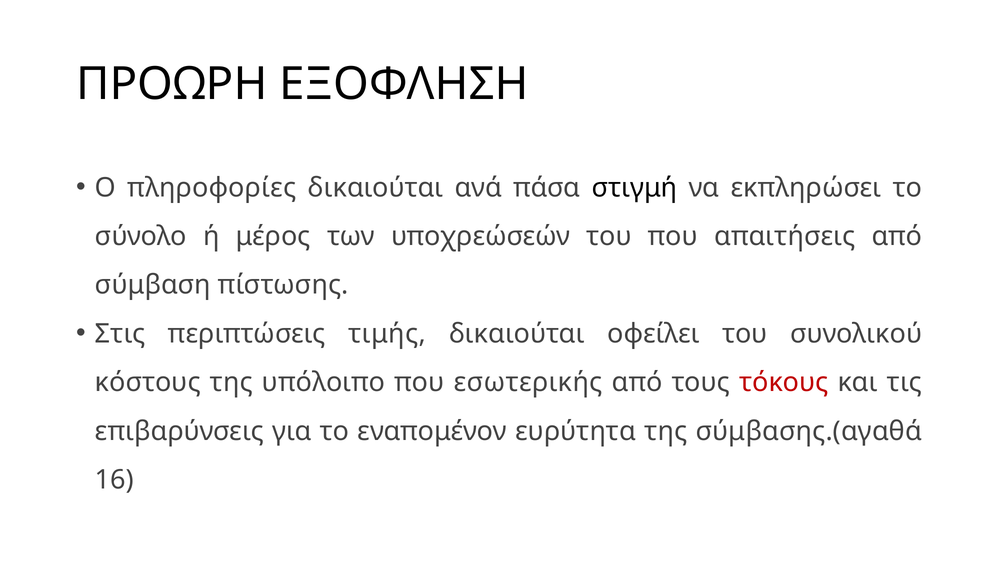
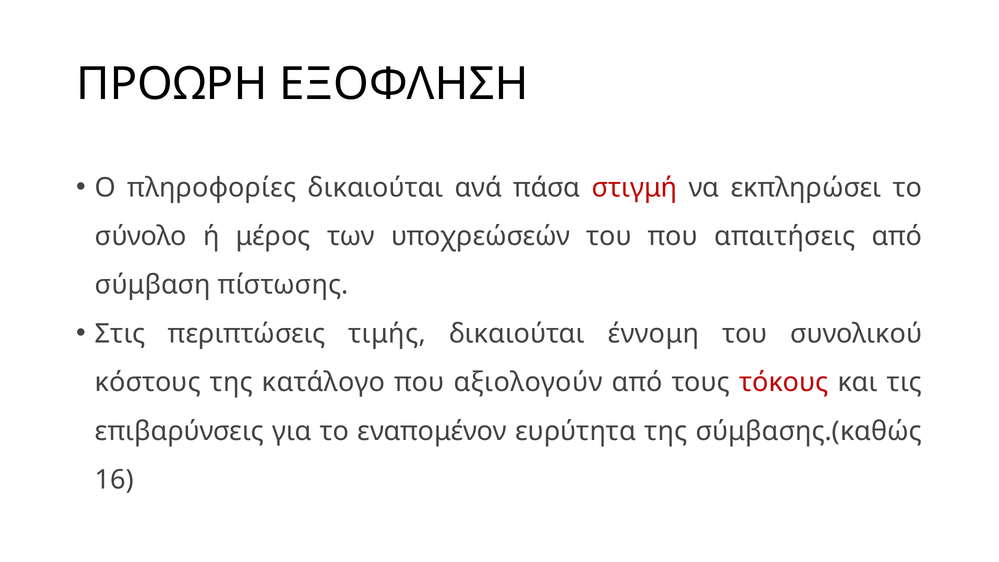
στιγμή colour: black -> red (635, 188)
οφείλει: οφείλει -> έννομη (653, 334)
υπόλοιπο: υπόλοιπο -> κατάλογο (324, 382)
εσωτερικής: εσωτερικής -> αξιολογούν (528, 382)
σύμβασης.(αγαθά: σύμβασης.(αγαθά -> σύμβασης.(καθώς (809, 431)
